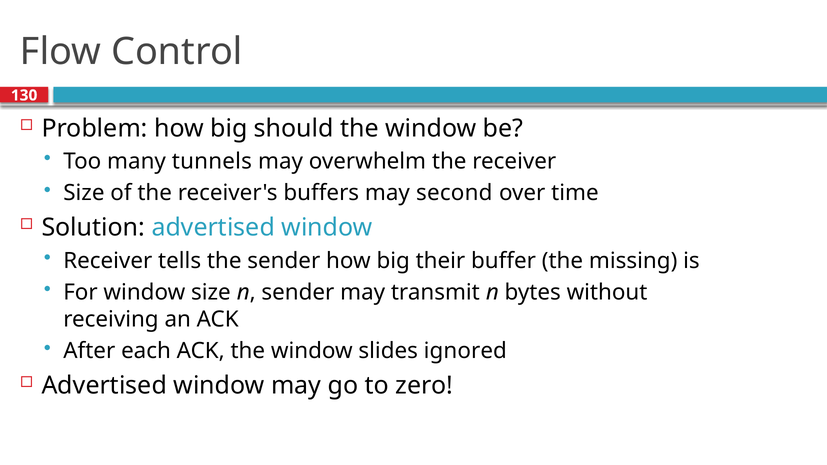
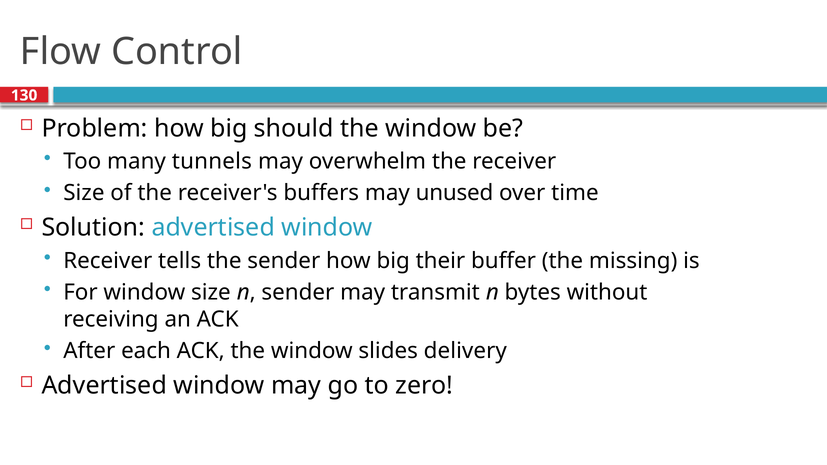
second: second -> unused (454, 193)
ignored: ignored -> delivery (465, 351)
